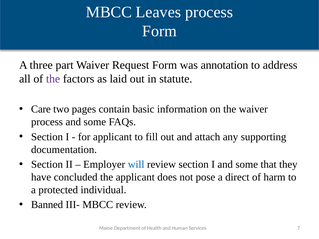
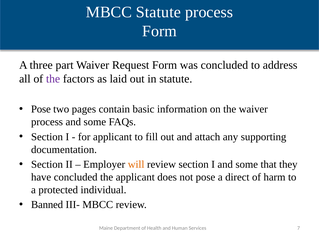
MBCC Leaves: Leaves -> Statute (158, 12)
was annotation: annotation -> concluded (224, 65)
Care: Care -> Pose (41, 109)
will colour: blue -> orange (136, 165)
